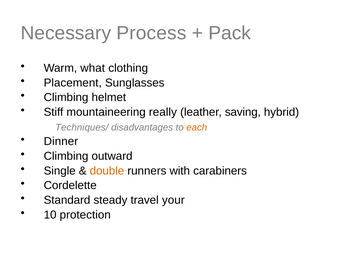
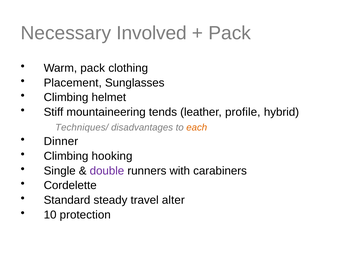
Process: Process -> Involved (152, 33)
Warm what: what -> pack (93, 68)
really: really -> tends (163, 112)
saving: saving -> profile (243, 112)
outward: outward -> hooking (112, 157)
double colour: orange -> purple (107, 171)
your: your -> alter (173, 201)
